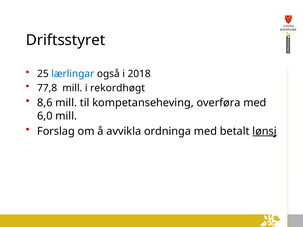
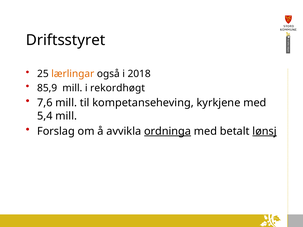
lærlingar colour: blue -> orange (73, 74)
77,8: 77,8 -> 85,9 (47, 88)
8,6: 8,6 -> 7,6 (45, 103)
overføra: overføra -> kyrkjene (219, 103)
6,0: 6,0 -> 5,4 (45, 116)
ordninga underline: none -> present (168, 131)
